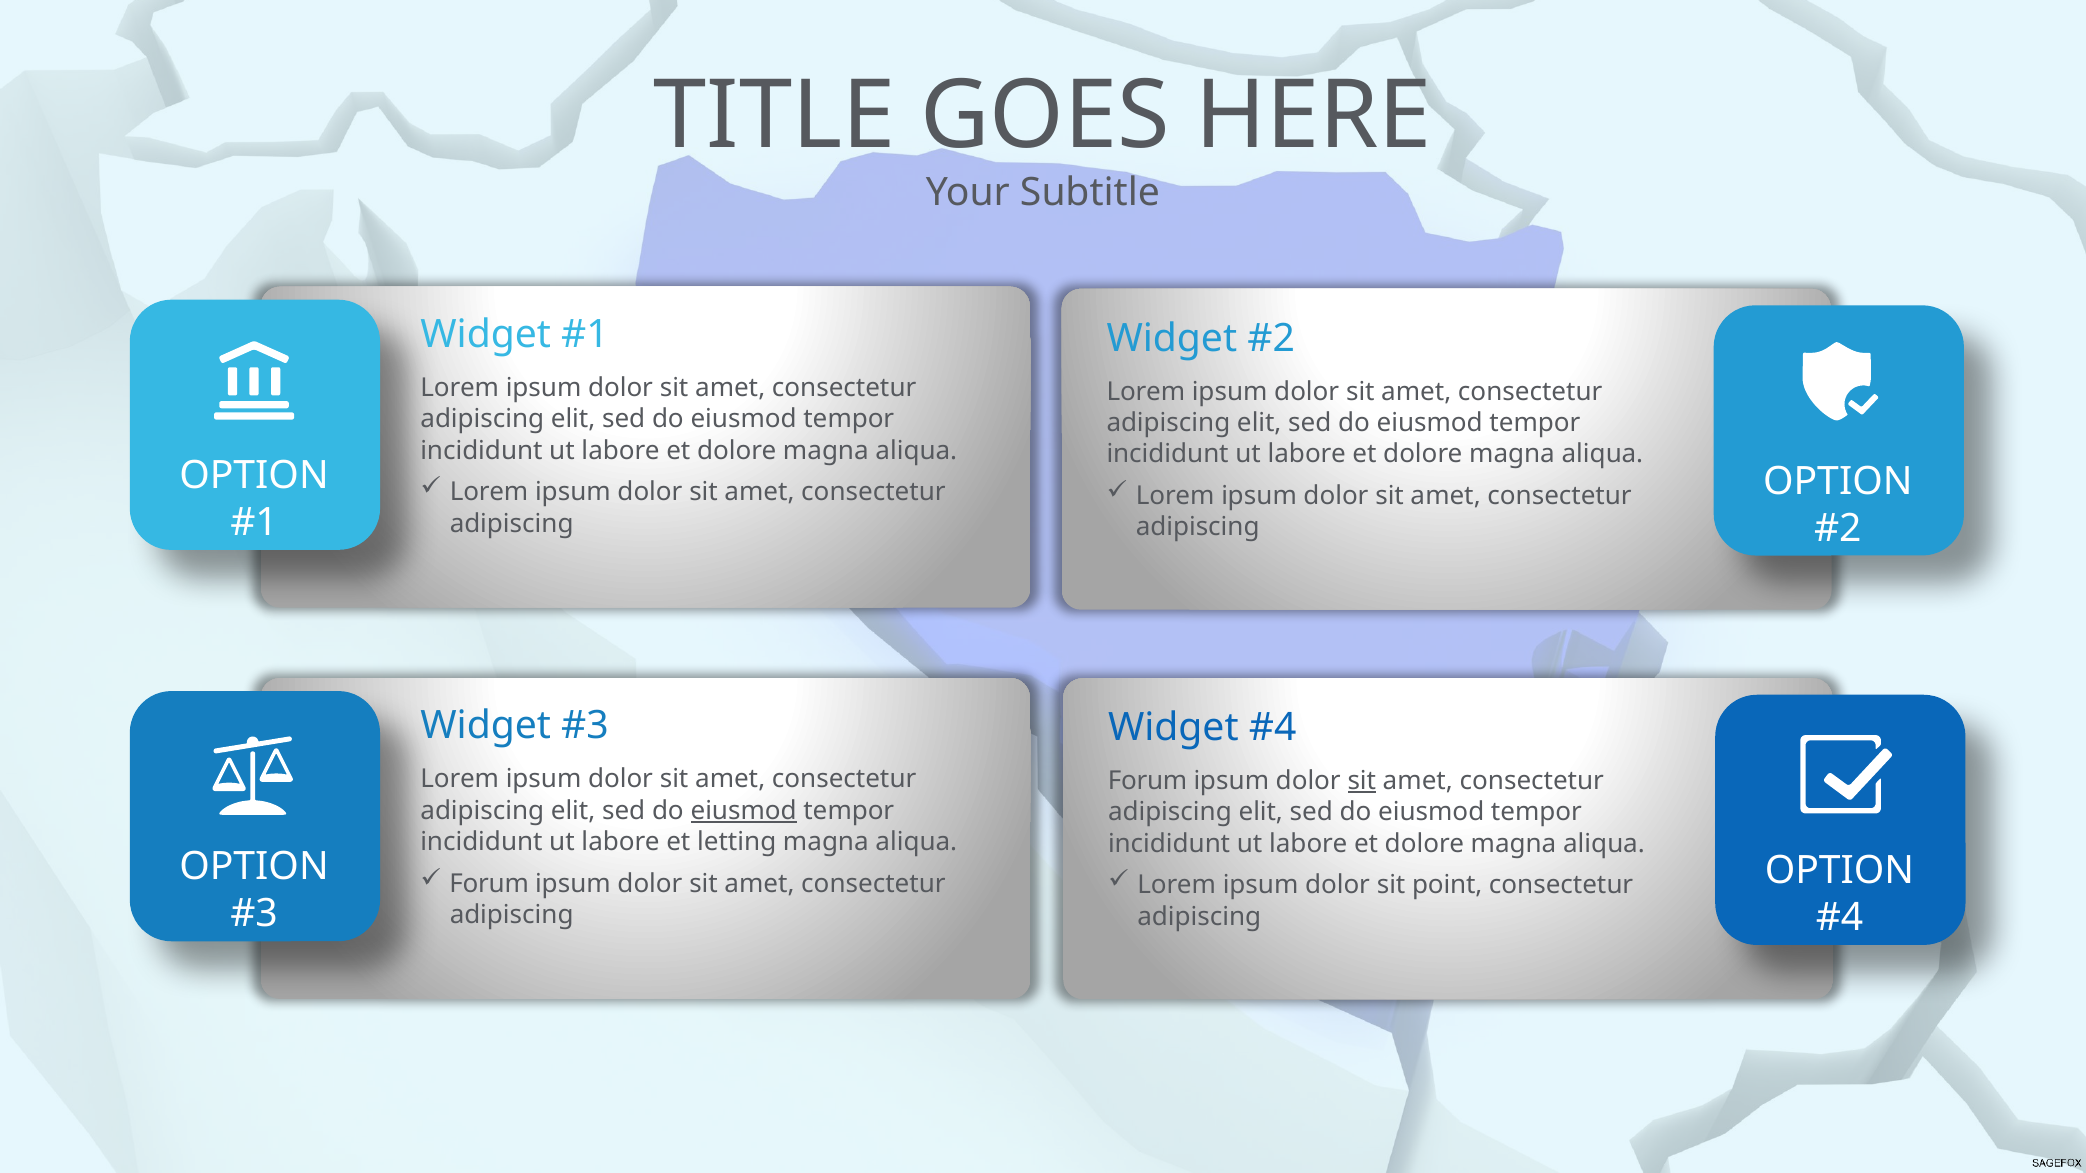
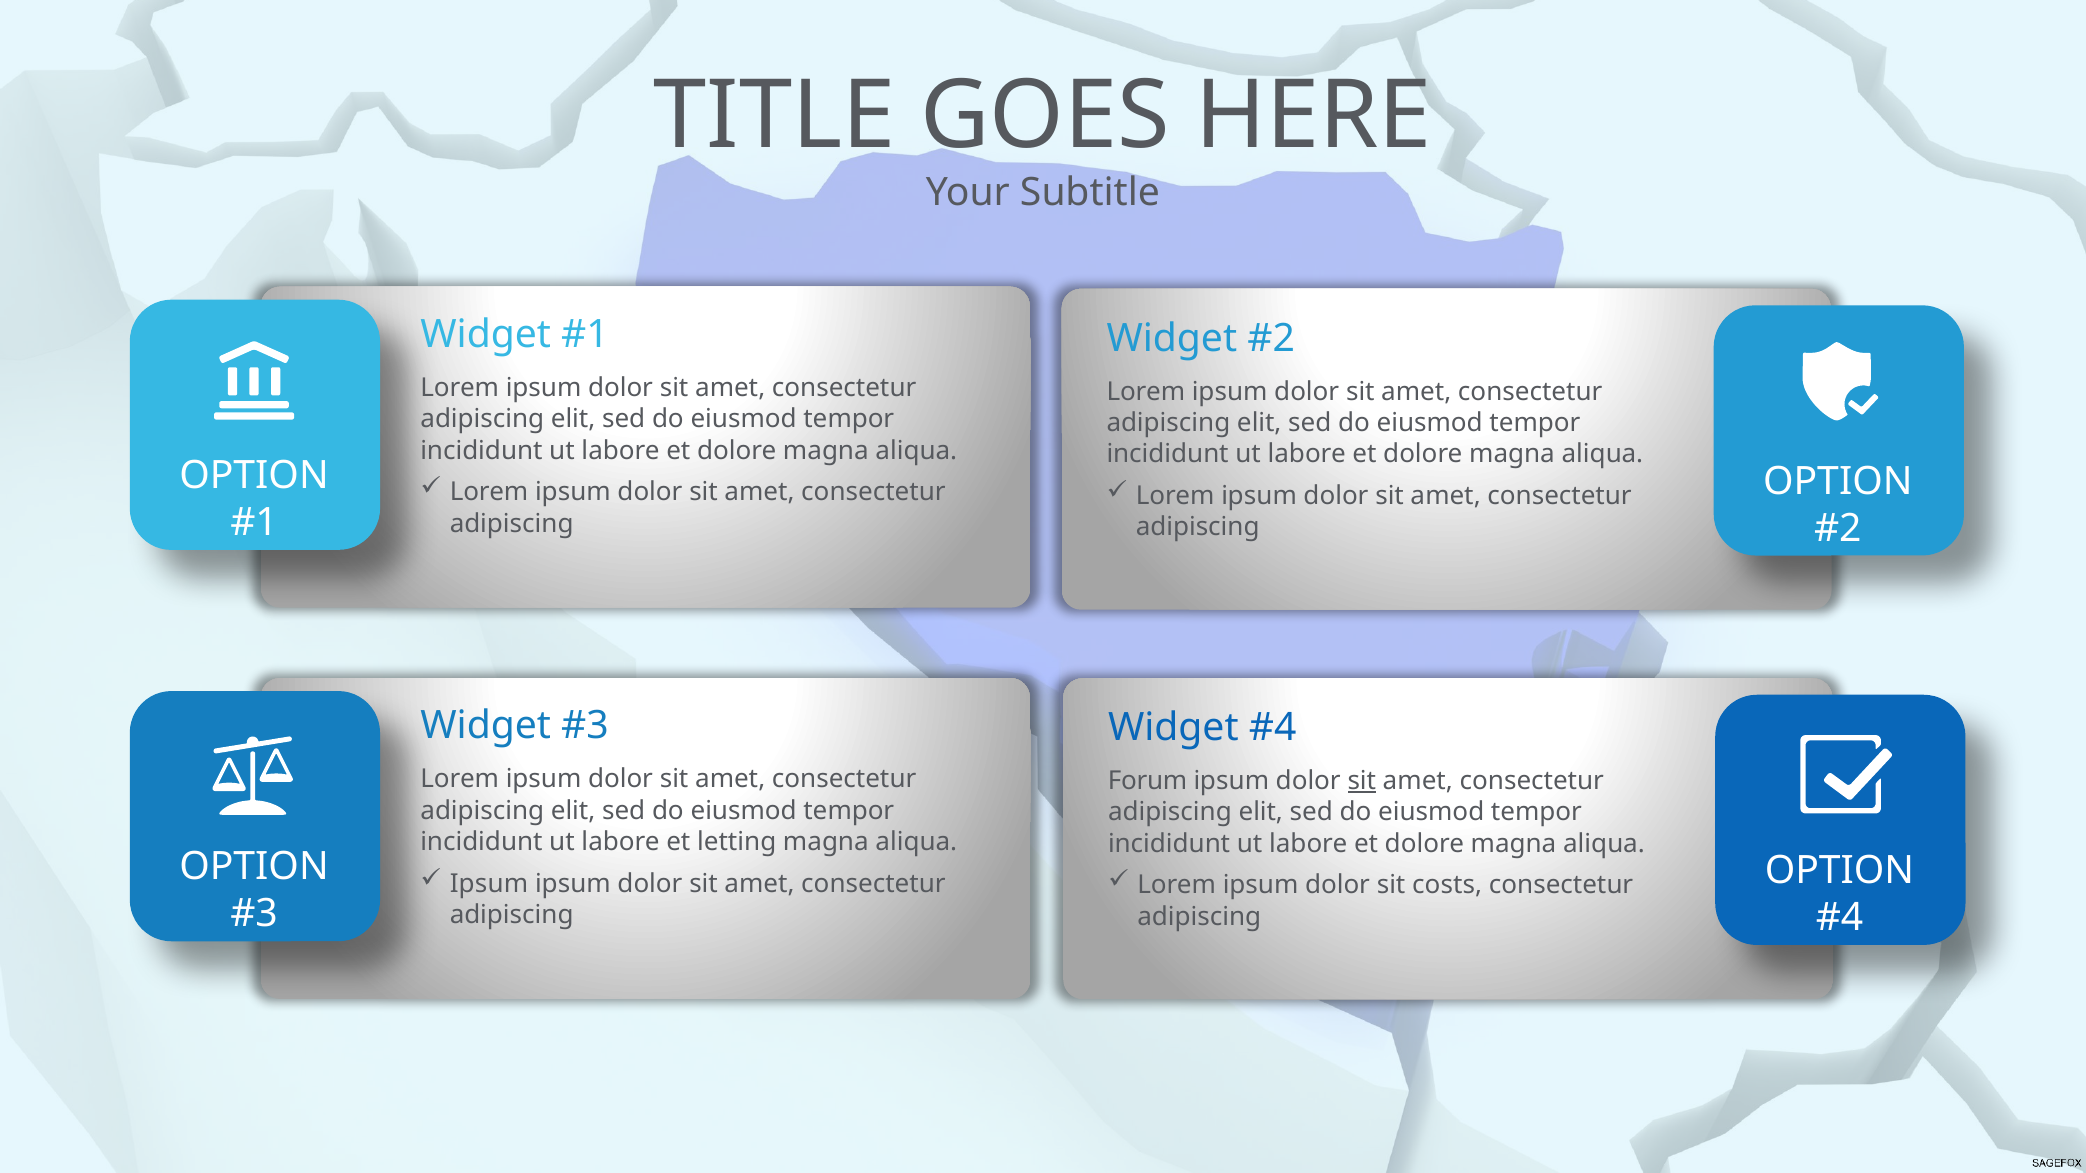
eiusmod underline: present -> none (744, 811)
Forum: Forum -> Ipsum (489, 884)
point: point -> costs (1447, 886)
